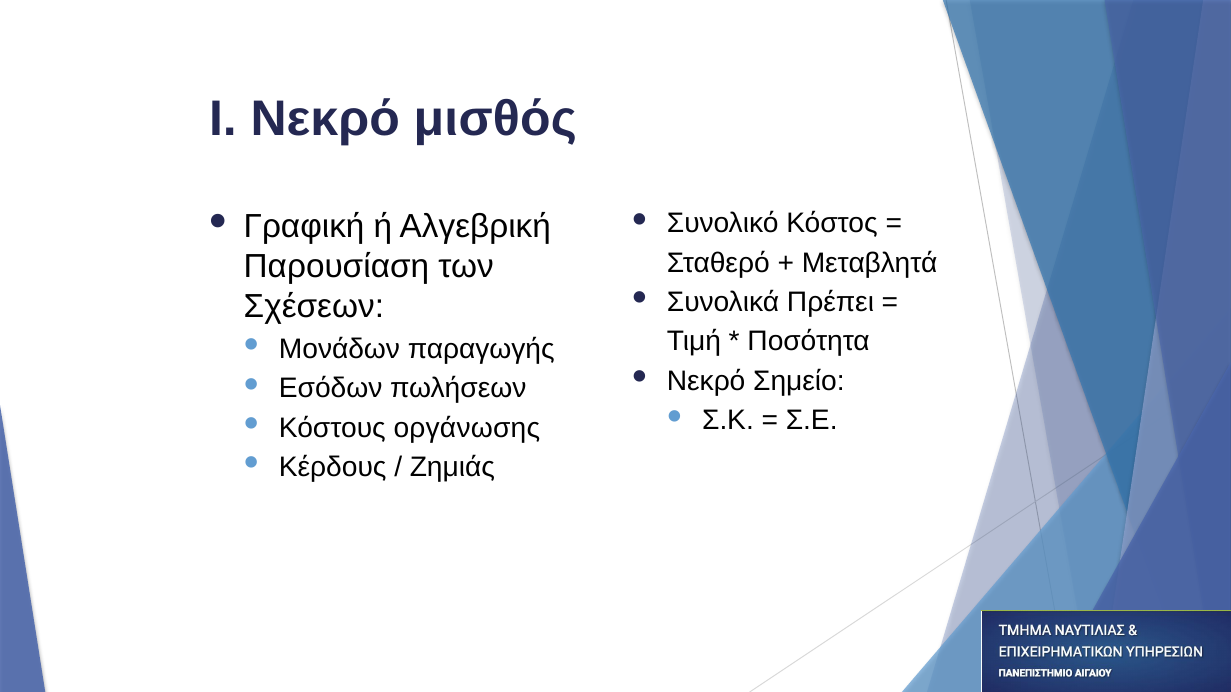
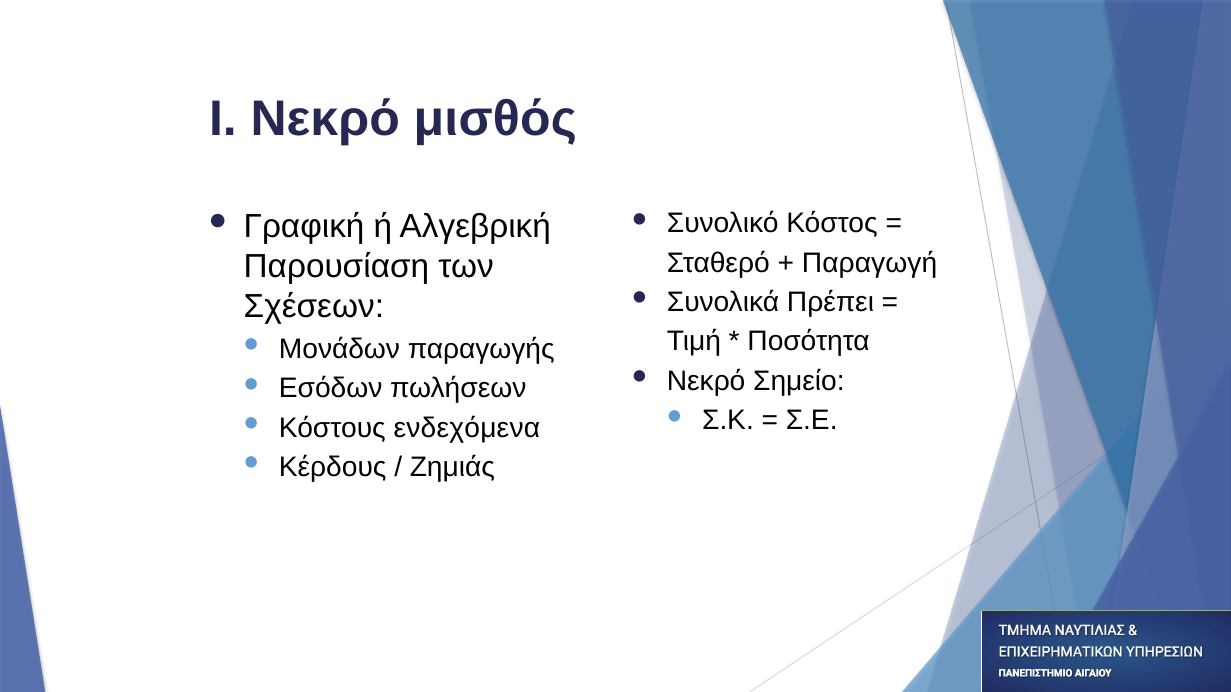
Μεταβλητά: Μεταβλητά -> Παραγωγή (870, 263)
οργάνωσης: οργάνωσης -> ενδεχόμενα (467, 428)
